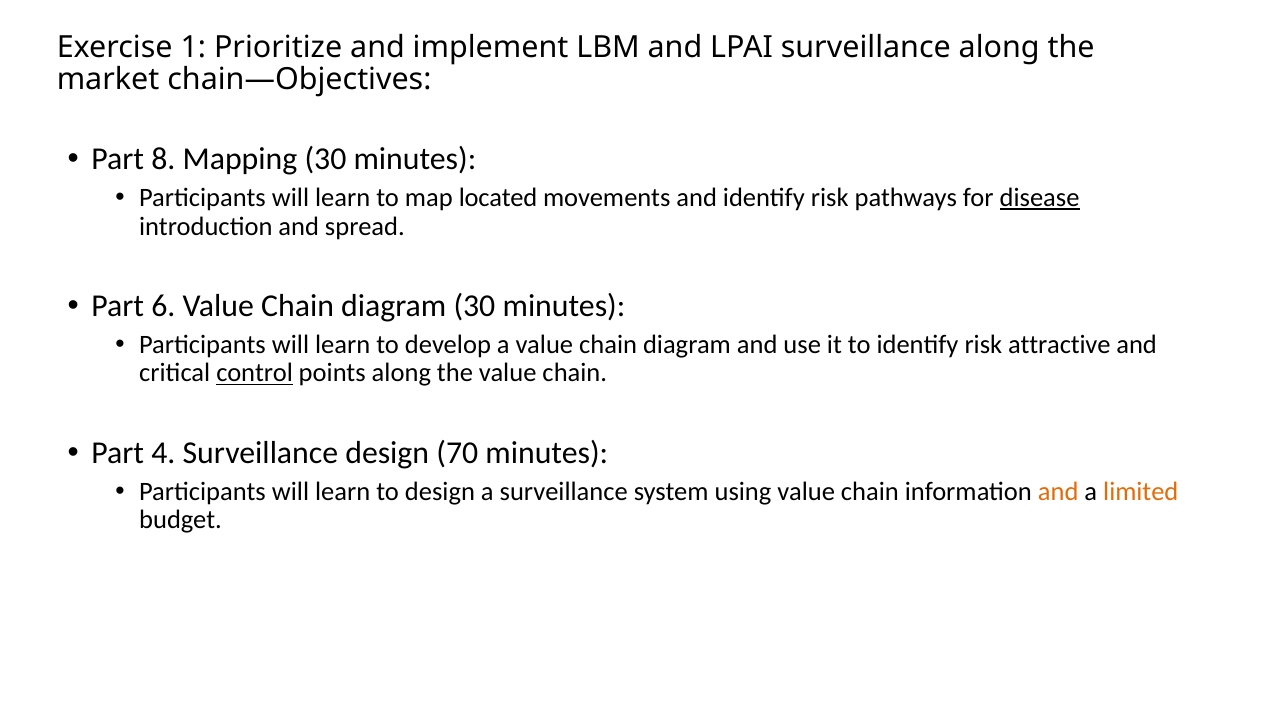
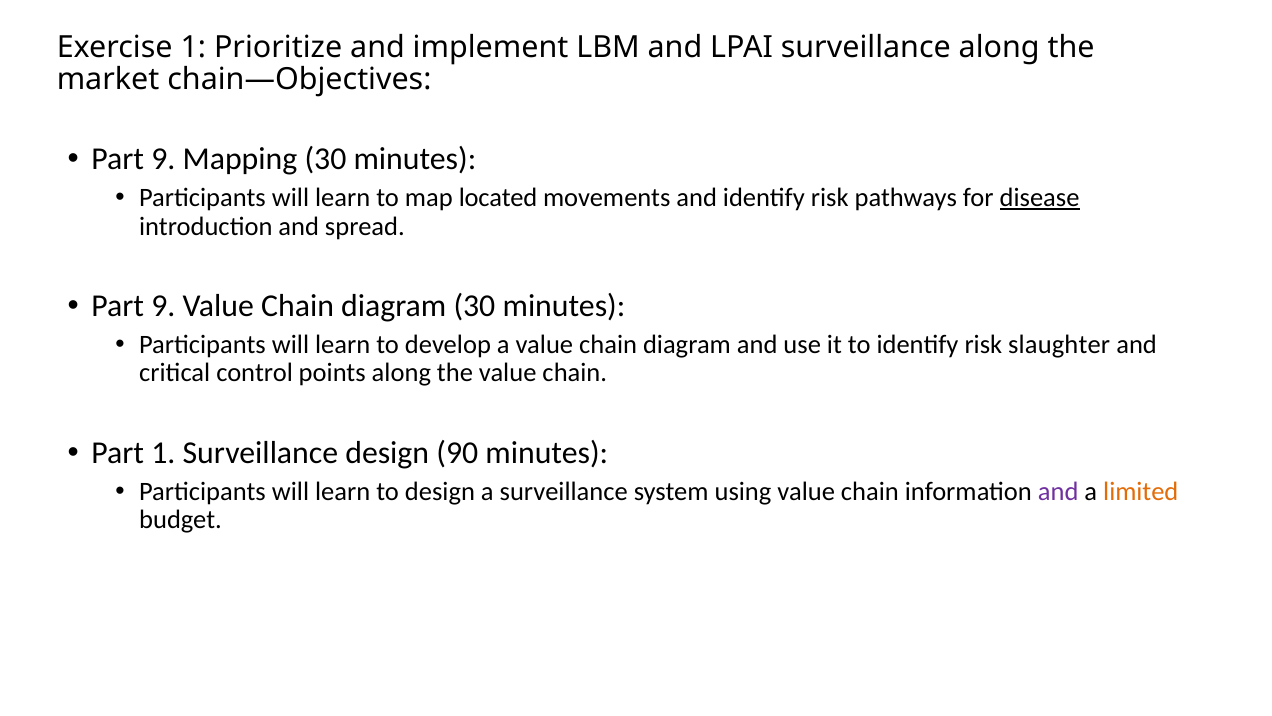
8: 8 -> 9 (163, 159)
6: 6 -> 9 (163, 306)
attractive: attractive -> slaughter (1059, 344)
control underline: present -> none (255, 373)
Part 4: 4 -> 1 (163, 453)
70: 70 -> 90 (457, 453)
and colour: orange -> purple (1058, 491)
